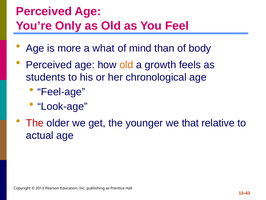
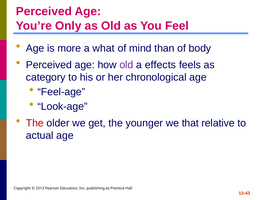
old colour: orange -> purple (126, 65)
growth: growth -> effects (160, 65)
students: students -> category (46, 77)
